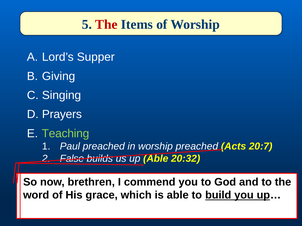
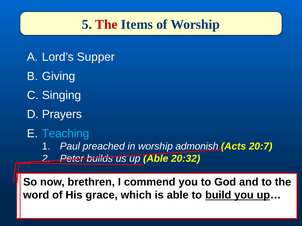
Teaching colour: light green -> light blue (66, 134)
worship preached: preached -> admonish (197, 147)
False: False -> Peter (72, 159)
